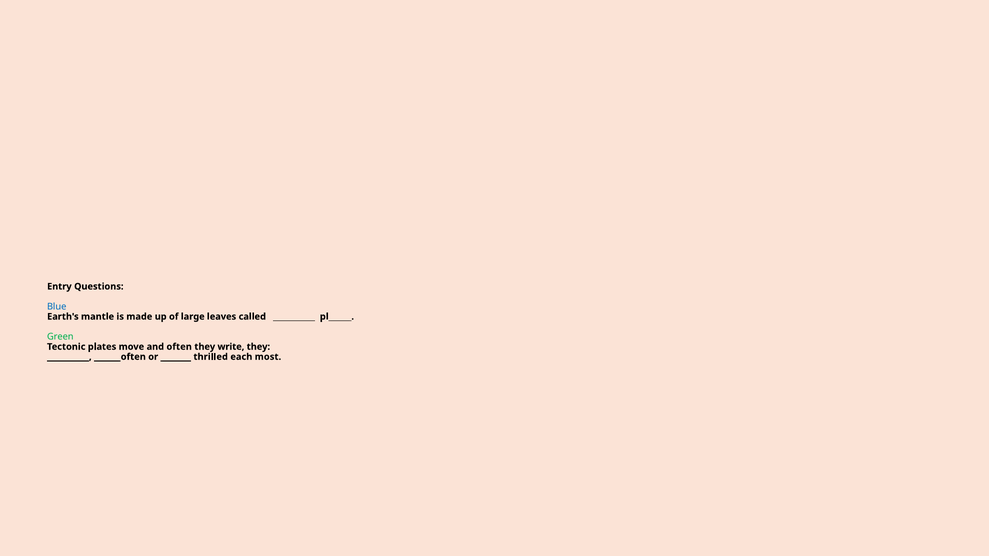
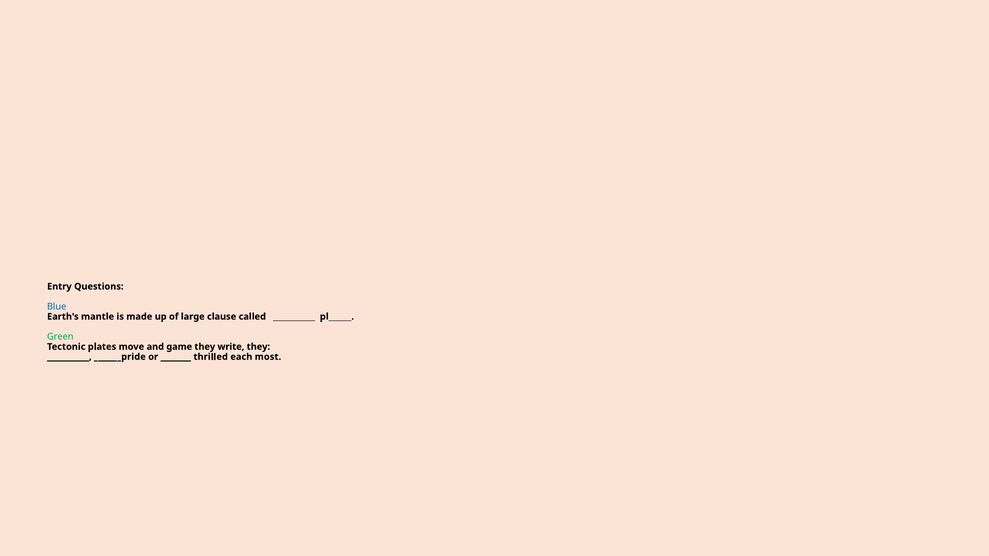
leaves: leaves -> clause (222, 317)
often: often -> game (179, 347)
_______often: _______often -> _______pride (120, 357)
